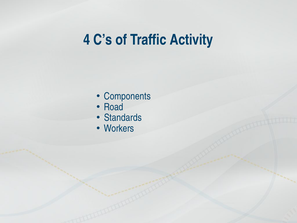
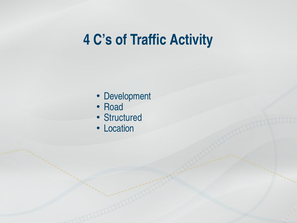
Components: Components -> Development (127, 96)
Standards: Standards -> Structured (123, 118)
Workers: Workers -> Location (119, 128)
